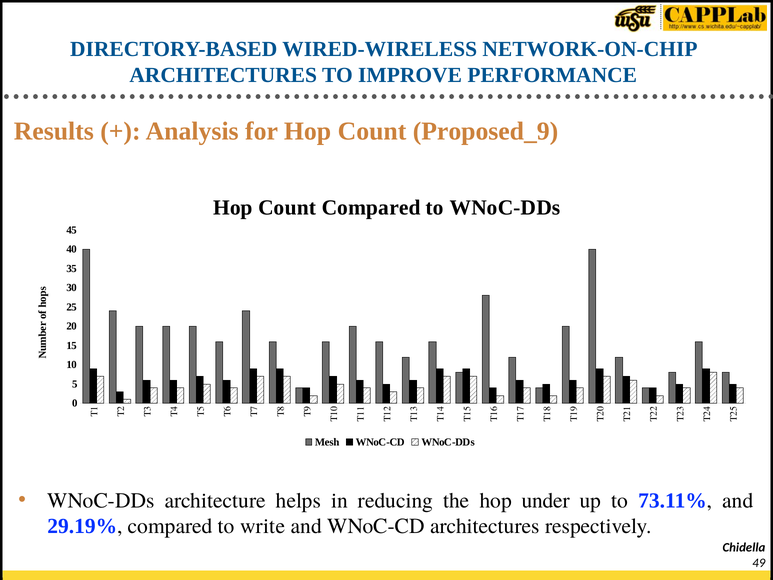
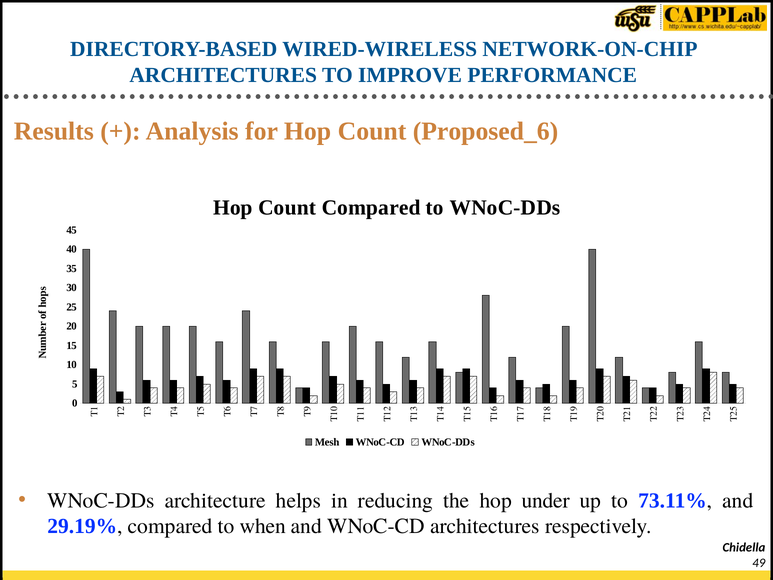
Proposed_9: Proposed_9 -> Proposed_6 (486, 131)
write: write -> when (263, 526)
